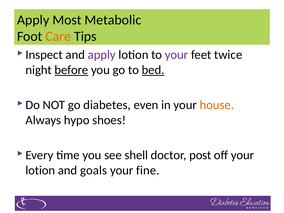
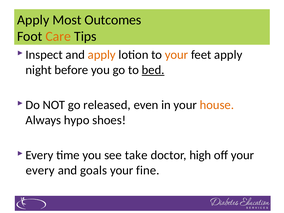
Metabolic: Metabolic -> Outcomes (113, 20)
apply colour: purple -> orange (102, 55)
your colour: purple -> orange (177, 55)
feet twice: twice -> apply (228, 55)
before underline: present -> none (71, 70)
diabetes: diabetes -> released (107, 105)
shell: shell -> take (136, 155)
post: post -> high (200, 155)
lotion: lotion -> every (40, 170)
